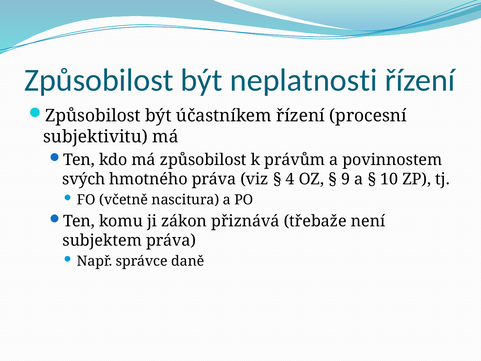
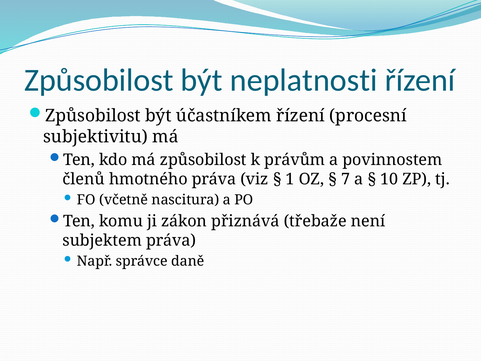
svých: svých -> členů (84, 179)
4: 4 -> 1 (290, 179)
9: 9 -> 7 (346, 179)
